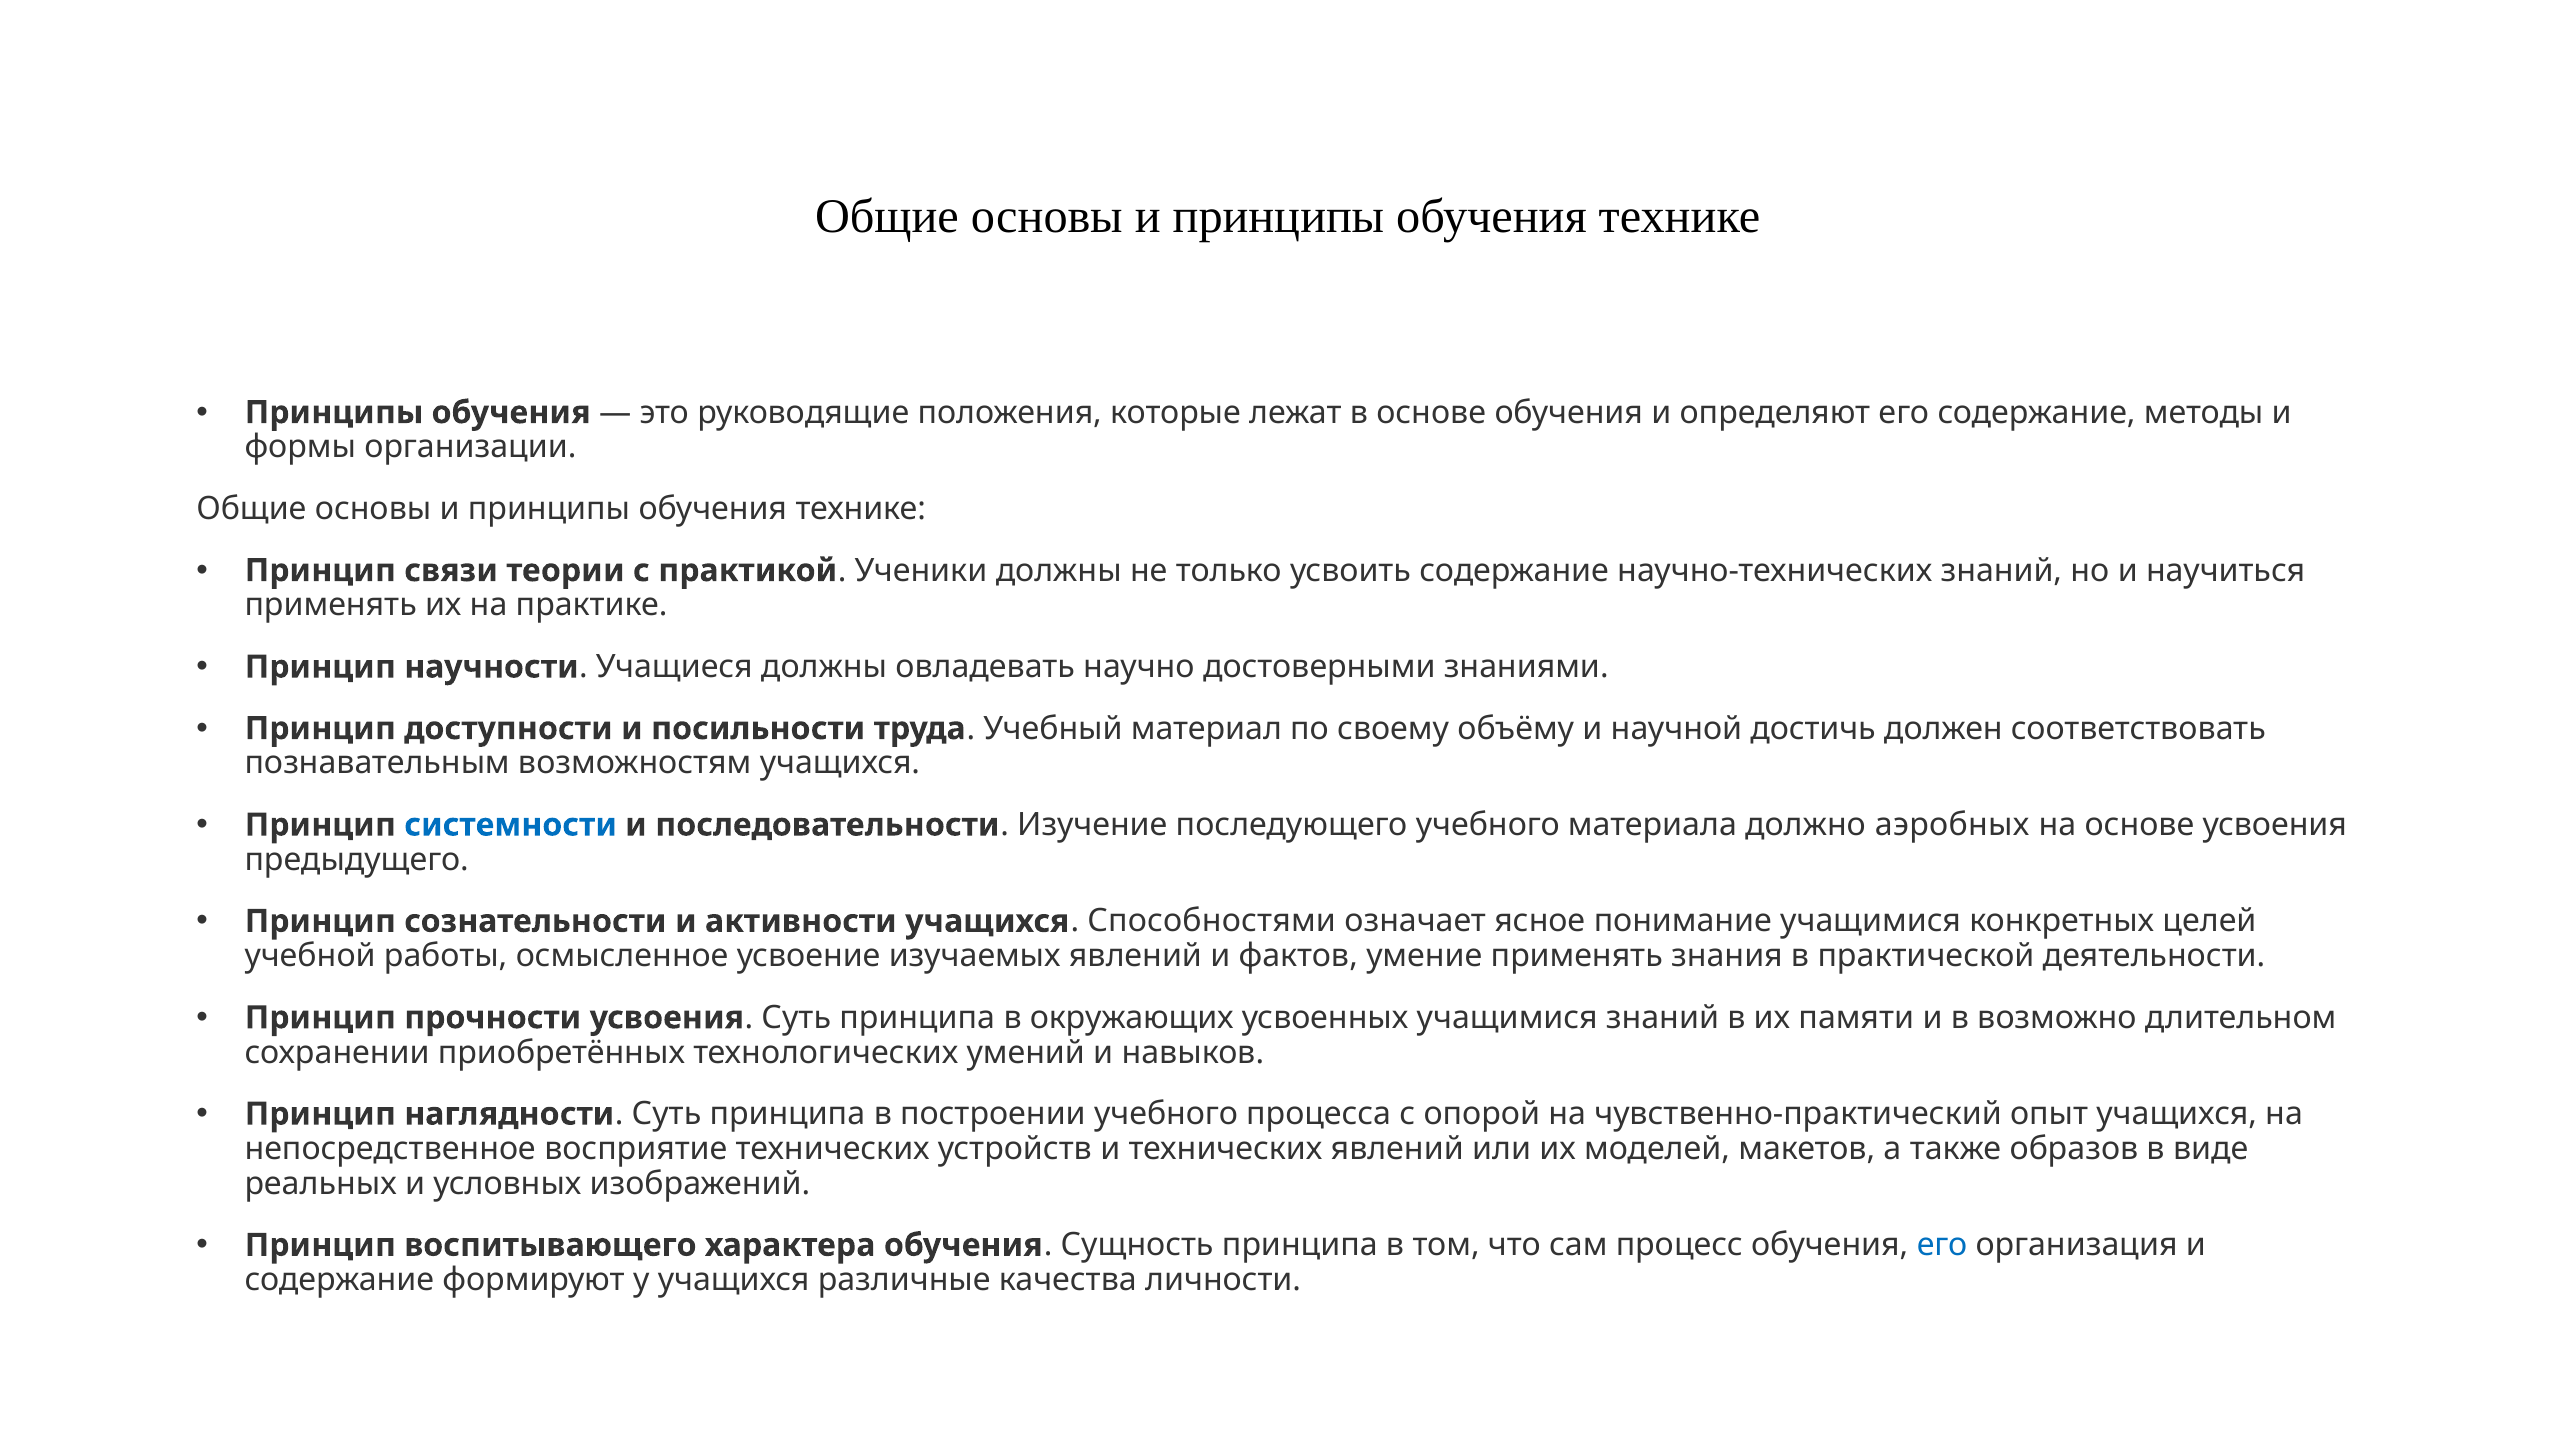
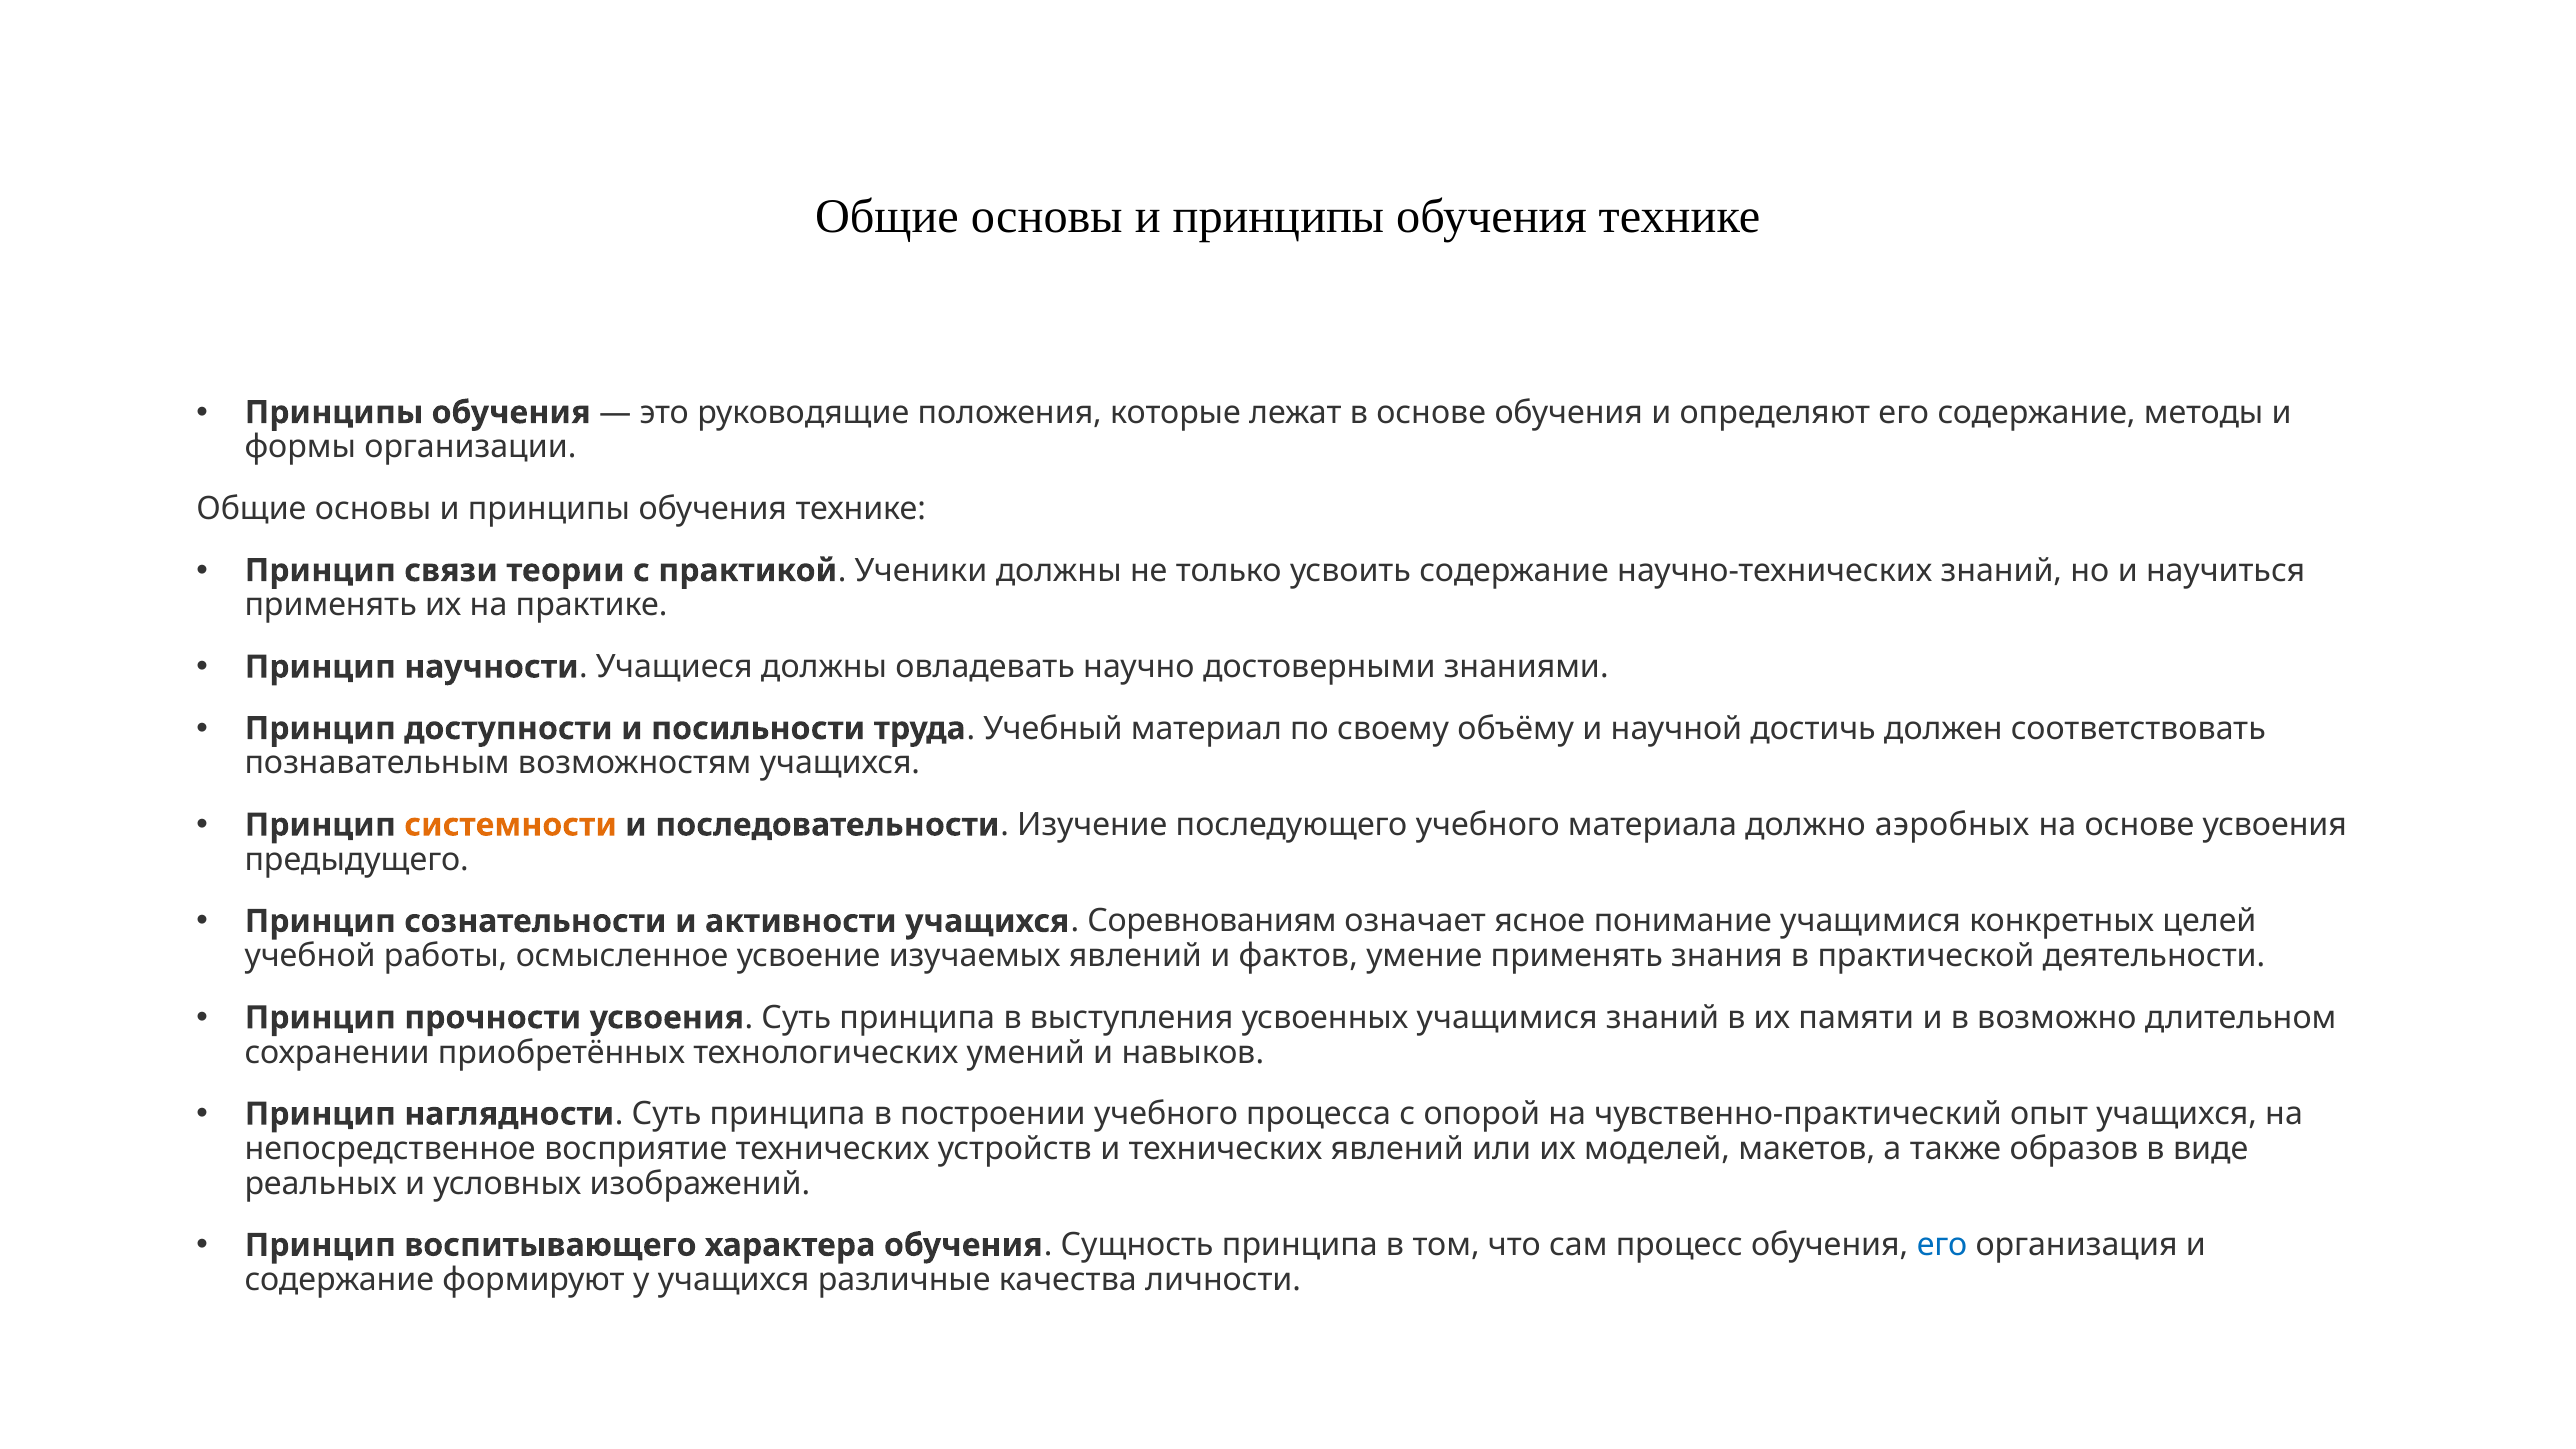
системности colour: blue -> orange (511, 825)
Способностями: Способностями -> Соревнованиям (1212, 921)
окружающих: окружающих -> выступления (1132, 1018)
